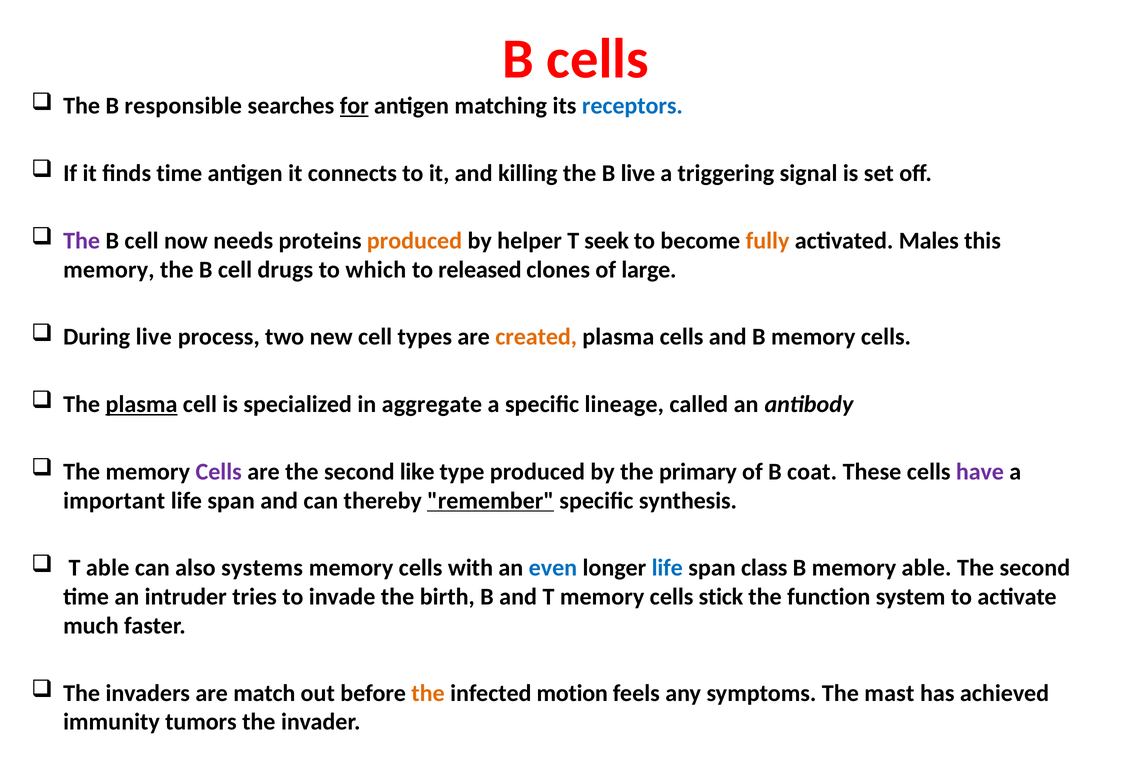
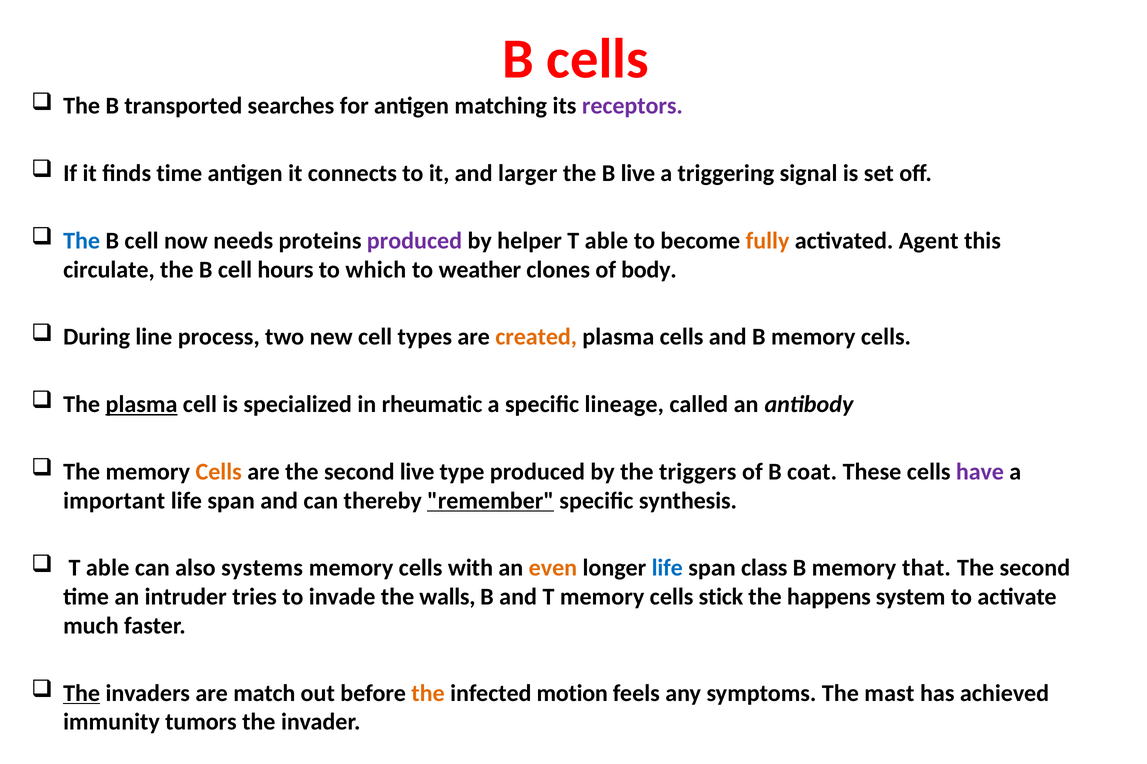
responsible: responsible -> transported (183, 106)
for underline: present -> none (354, 106)
receptors colour: blue -> purple (632, 106)
killing: killing -> larger (528, 174)
The colour: purple -> blue (82, 241)
produced colour: orange -> purple (414, 241)
helper T seek: seek -> able (606, 241)
Males: Males -> Agent (929, 241)
memory: memory -> circulate (109, 270)
drugs: drugs -> hours (285, 270)
released: released -> weather (480, 270)
large: large -> body (649, 270)
During live: live -> line (154, 337)
aggregate: aggregate -> rheumatic (432, 405)
Cells colour: purple -> orange (219, 472)
second like: like -> live (417, 472)
primary: primary -> triggers (698, 472)
even colour: blue -> orange (553, 569)
memory able: able -> that (926, 569)
birth: birth -> walls (447, 597)
function: function -> happens (829, 597)
The underline: none -> present (82, 694)
